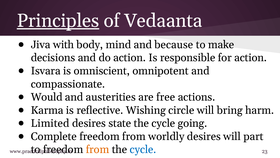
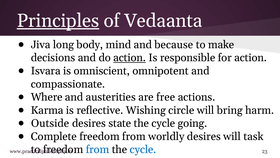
with: with -> long (64, 45)
action underline: none -> present (130, 58)
Would: Would -> Where (47, 97)
Limited: Limited -> Outside (50, 123)
part: part -> task (253, 136)
from colour: orange -> blue (98, 149)
